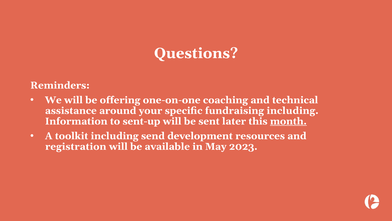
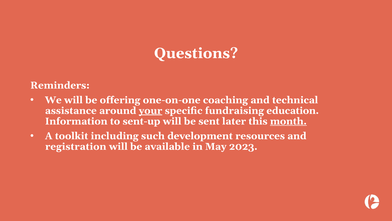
your underline: none -> present (150, 110)
fundraising including: including -> education (293, 110)
send: send -> such (153, 136)
